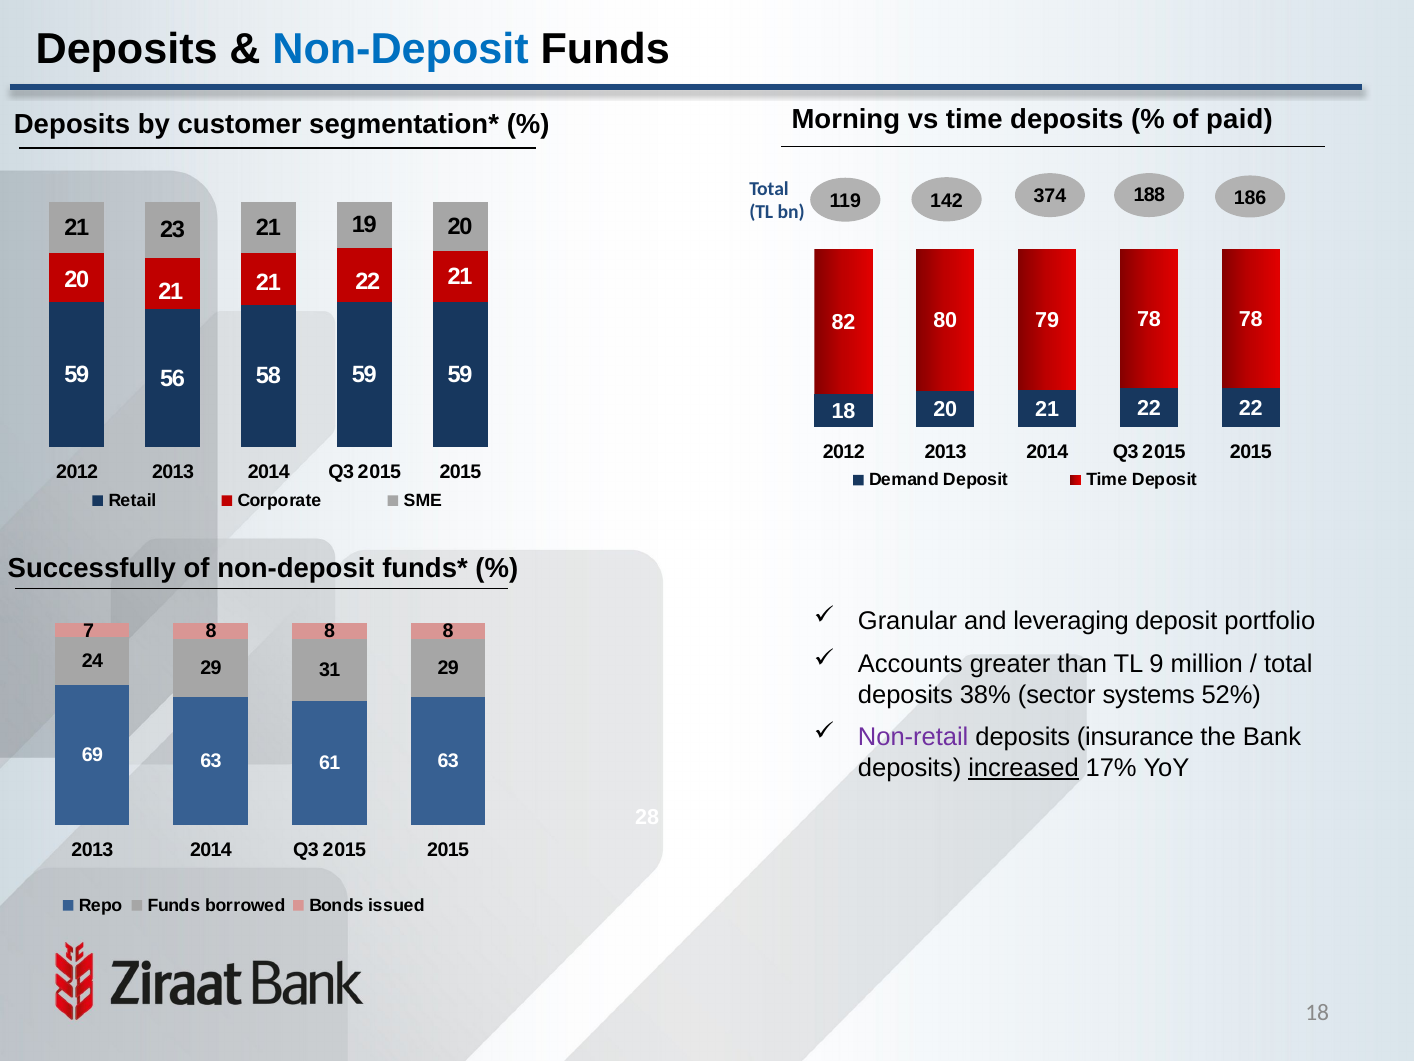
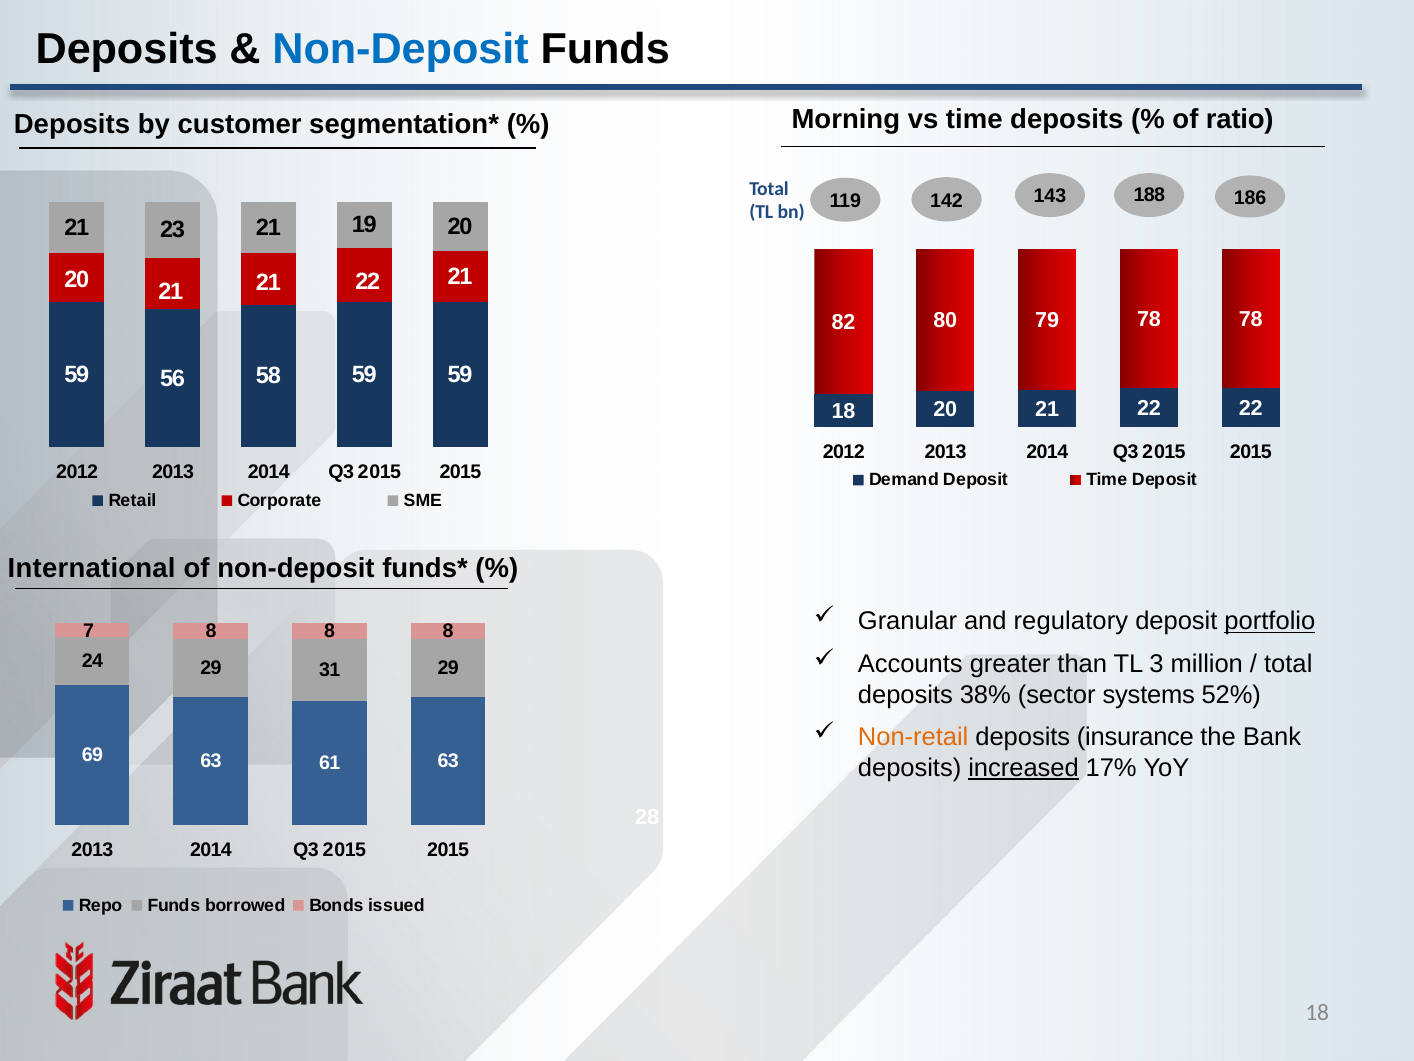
paid: paid -> ratio (1240, 120)
374: 374 -> 143 (1050, 196)
Successfully: Successfully -> International (92, 568)
leveraging: leveraging -> regulatory (1071, 621)
portfolio underline: none -> present (1270, 621)
9: 9 -> 3 (1157, 664)
Non-retail colour: purple -> orange (913, 737)
